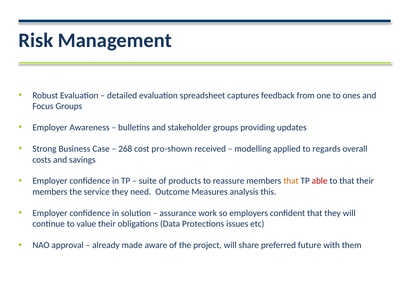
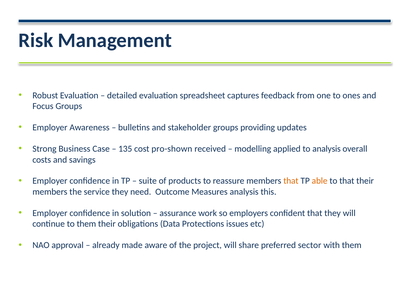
268: 268 -> 135 (125, 149)
to regards: regards -> analysis (327, 149)
able colour: red -> orange (320, 181)
to value: value -> them (86, 224)
future: future -> sector (310, 245)
